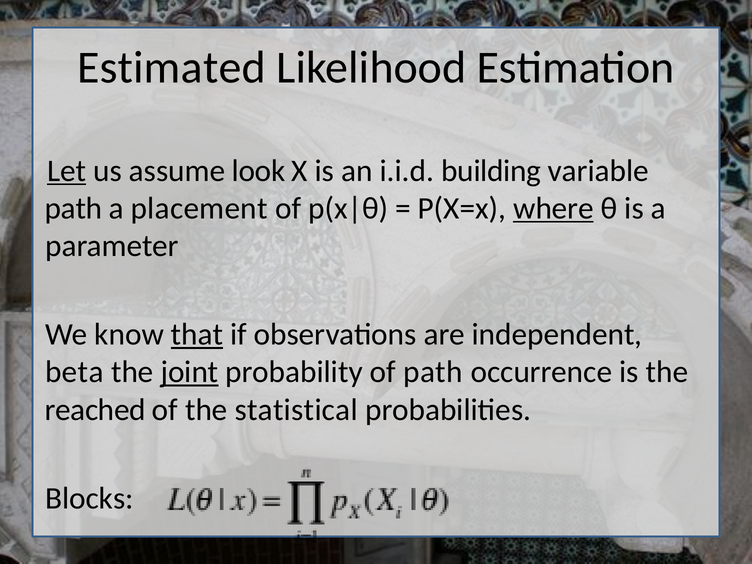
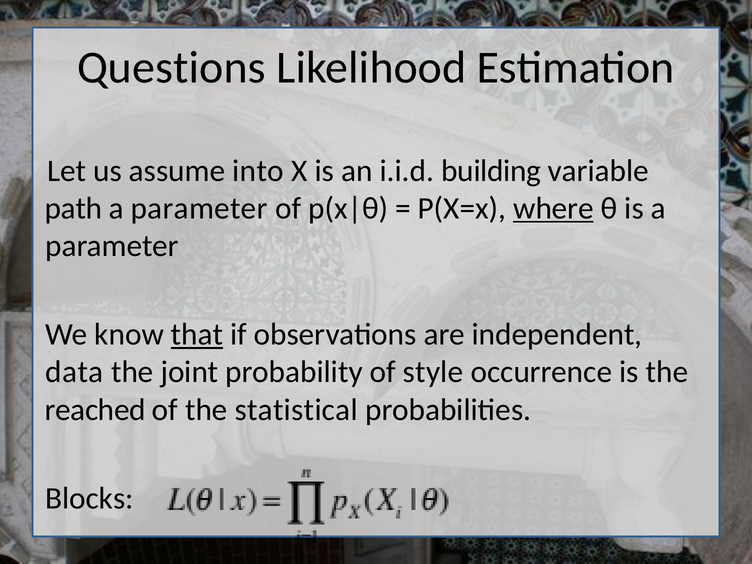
Estimated: Estimated -> Questions (171, 67)
Let underline: present -> none (67, 171)
look: look -> into (258, 171)
placement: placement -> parameter (199, 208)
beta: beta -> data (74, 372)
joint underline: present -> none (189, 372)
of path: path -> style (433, 372)
